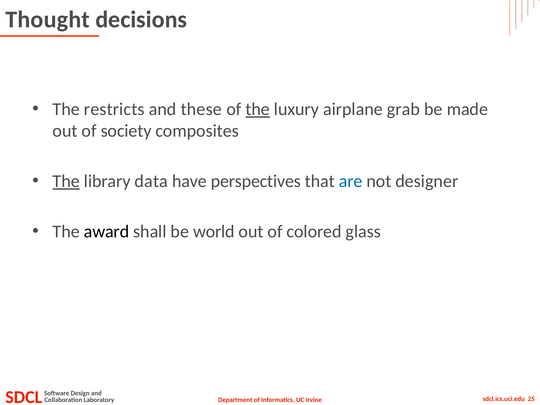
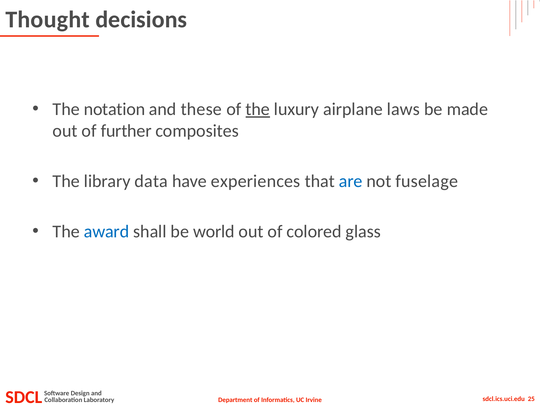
restricts: restricts -> notation (114, 109)
grab: grab -> laws (403, 109)
society: society -> further (126, 131)
The underline: present -> none (66, 181)
perspectives: perspectives -> experiences (256, 181)
designer: designer -> fuselage (427, 181)
award colour: black -> blue (107, 232)
